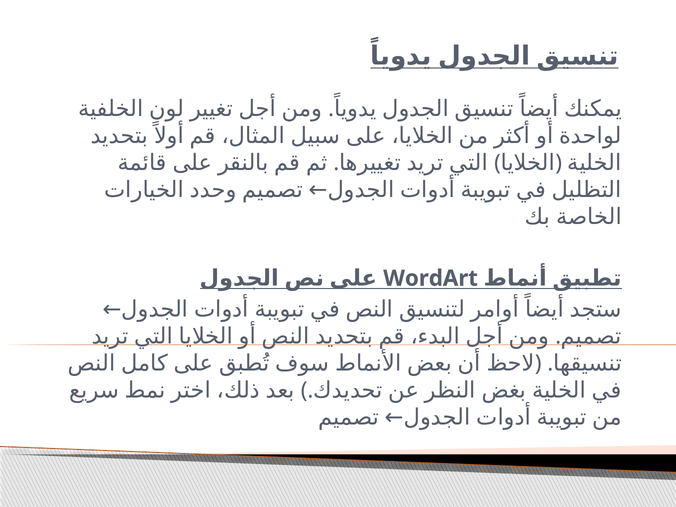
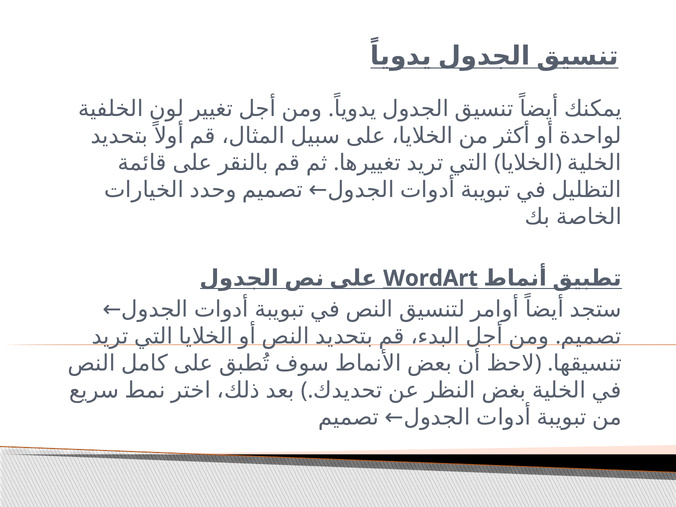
WordArt underline: none -> present (431, 278)
